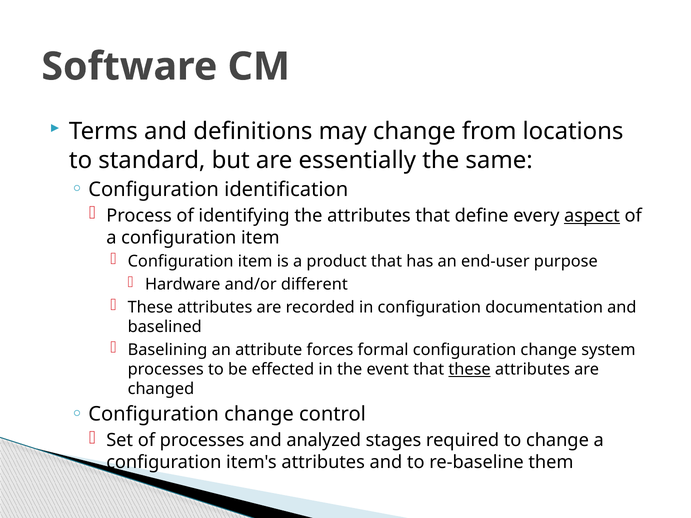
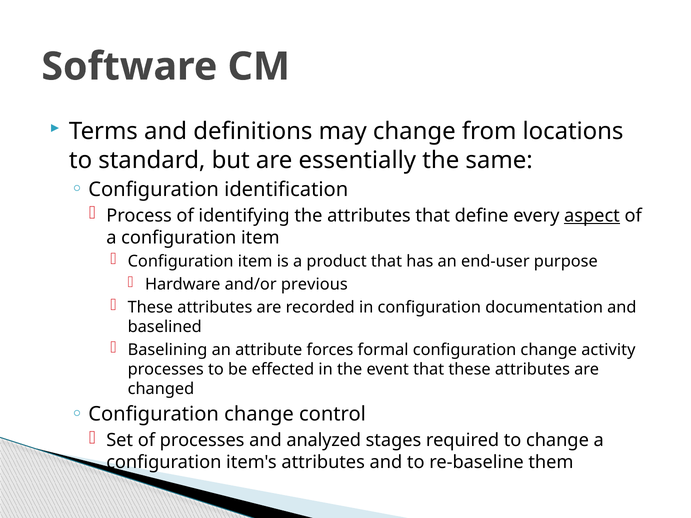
different: different -> previous (314, 285)
system: system -> activity (608, 350)
these underline: present -> none (470, 370)
